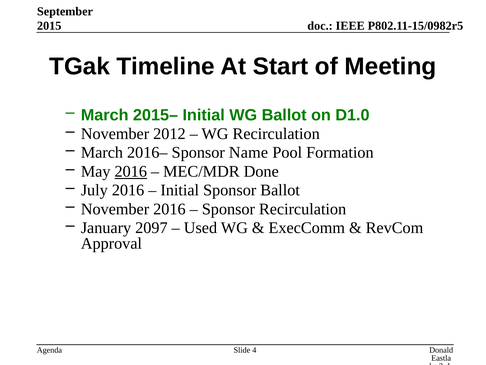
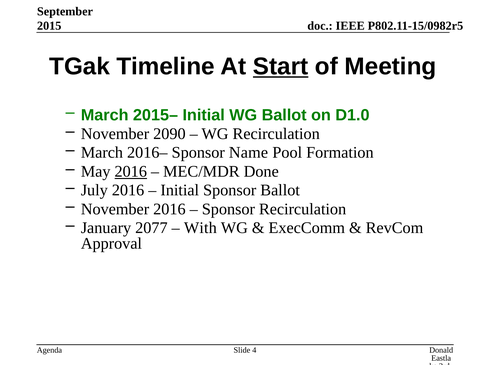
Start underline: none -> present (281, 66)
2012: 2012 -> 2090 (169, 134)
2097: 2097 -> 2077 (151, 228)
Used: Used -> With (200, 228)
